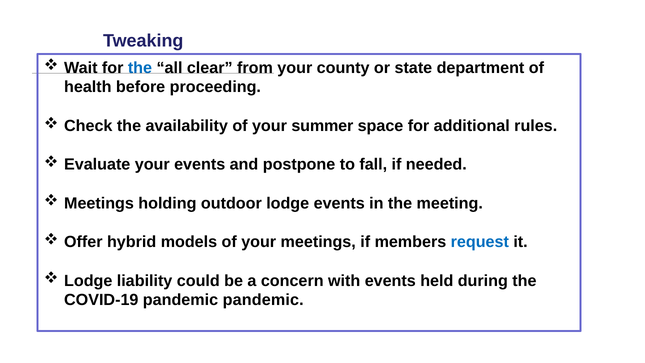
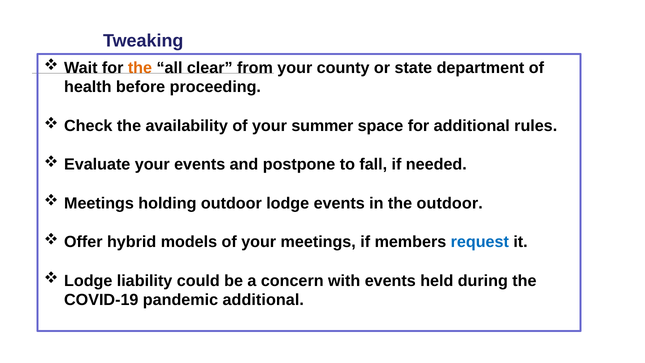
the colour: blue -> orange (140, 68)
the meeting: meeting -> outdoor (450, 203)
pandemic pandemic: pandemic -> additional (263, 300)
